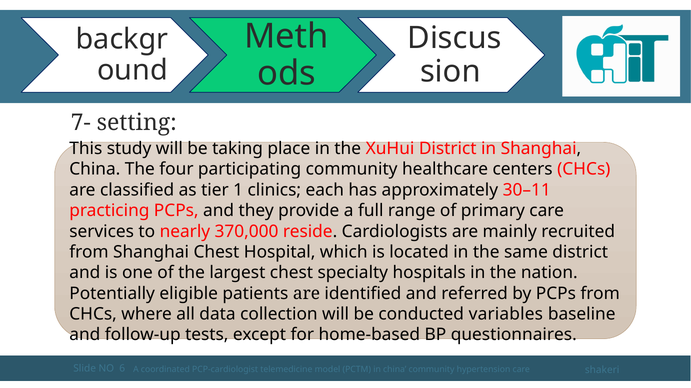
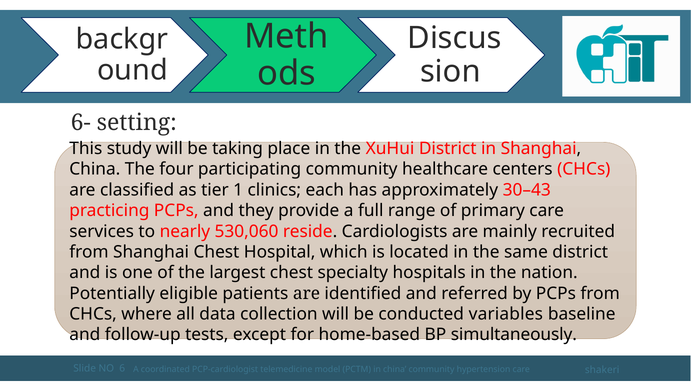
7-: 7- -> 6- (81, 123)
30–11: 30–11 -> 30–43 (527, 190)
370,000: 370,000 -> 530,060 (247, 232)
questionnaires: questionnaires -> simultaneously (514, 335)
